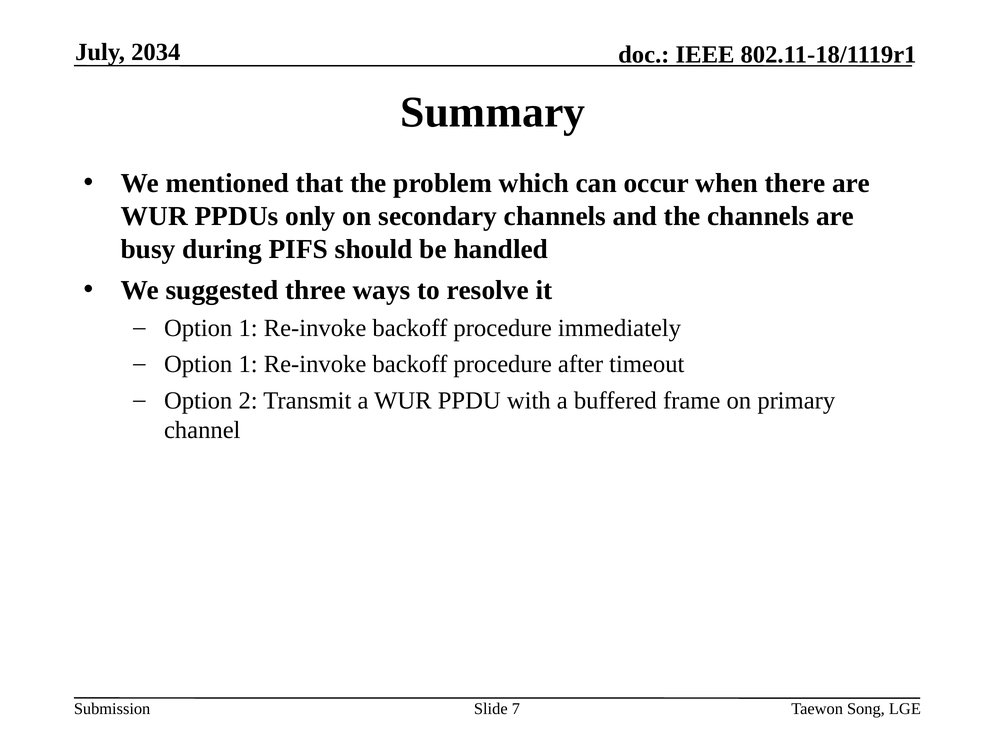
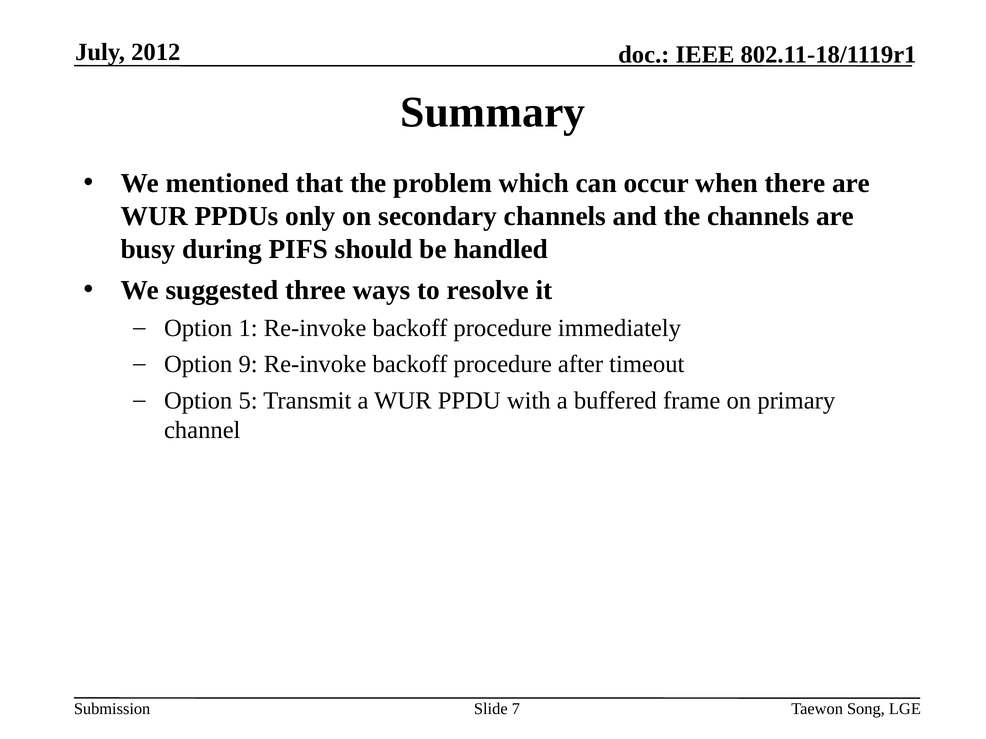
2034: 2034 -> 2012 (156, 52)
1: 1 -> 9 (248, 365)
2: 2 -> 5 (248, 401)
